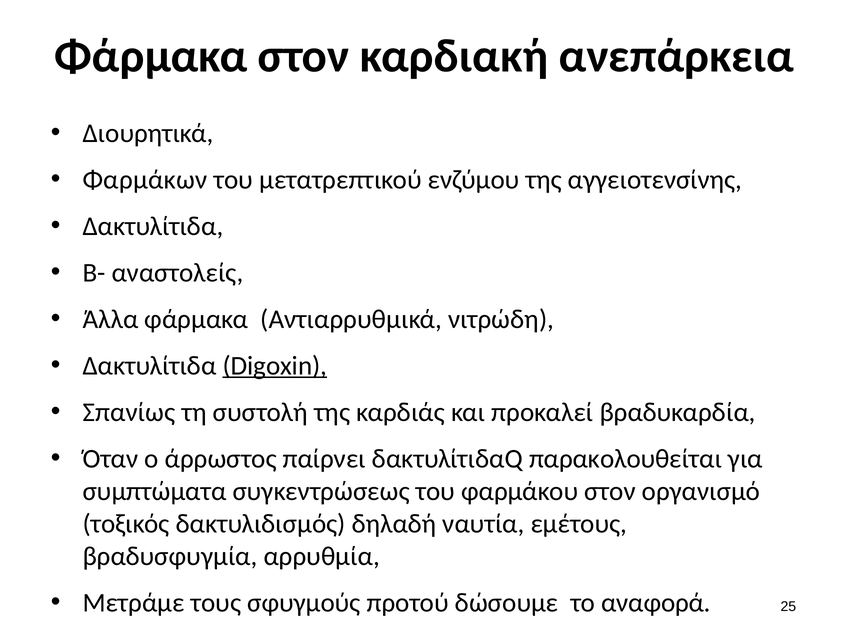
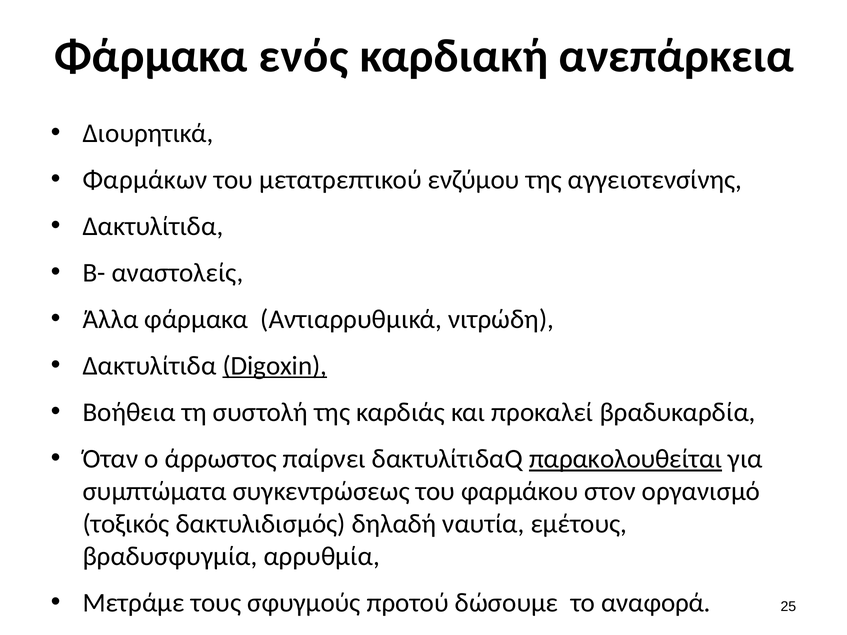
Φάρμακα στον: στον -> ενός (303, 56)
Σπανίως: Σπανίως -> Βοήθεια (129, 413)
παρακολουθείται underline: none -> present (625, 459)
